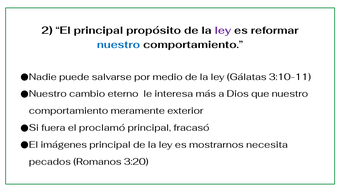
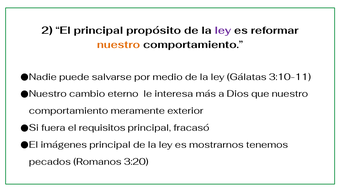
nuestro colour: blue -> orange (119, 45)
proclamó: proclamó -> requisitos (102, 128)
necesita: necesita -> tenemos (267, 145)
